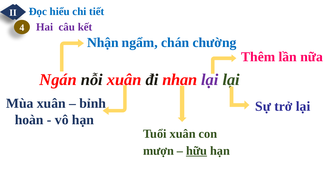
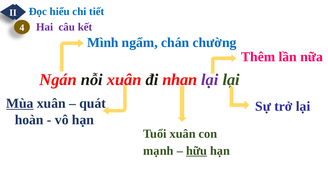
Nhận: Nhận -> Mình (103, 42)
Mùa underline: none -> present (20, 103)
bỉnh: bỉnh -> quát (93, 103)
mượn: mượn -> mạnh (158, 150)
